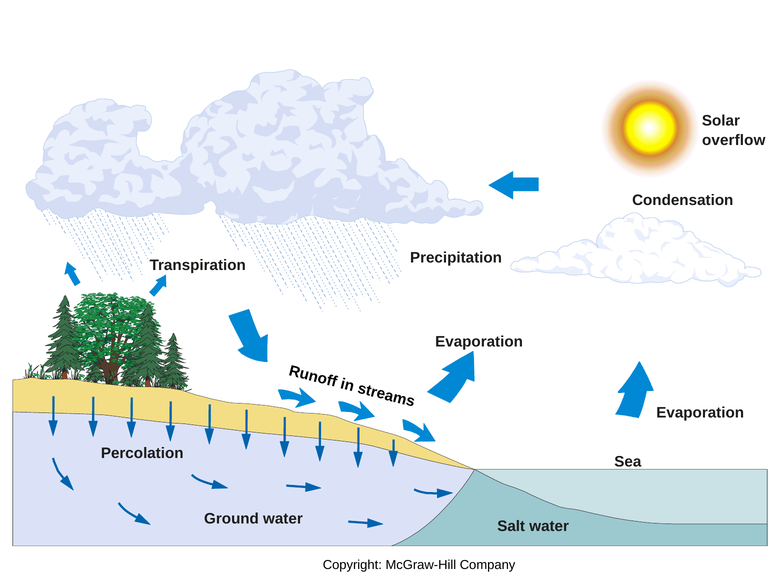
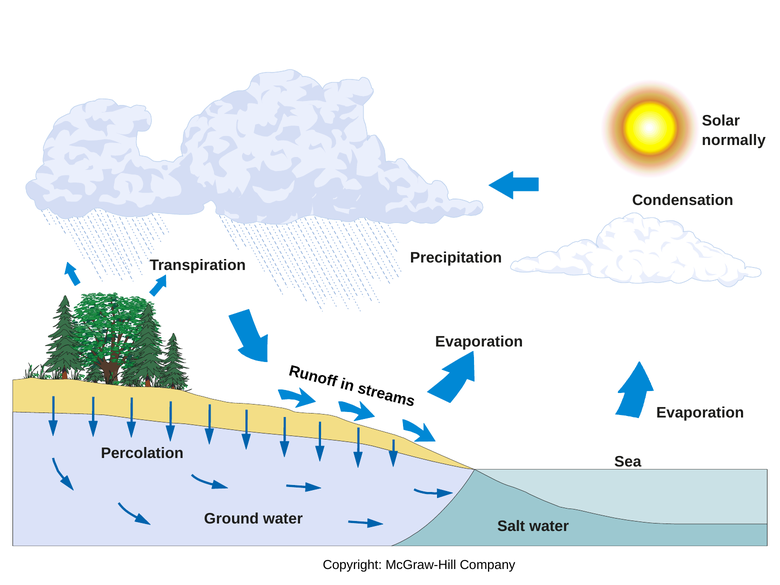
overflow: overflow -> normally (734, 140)
